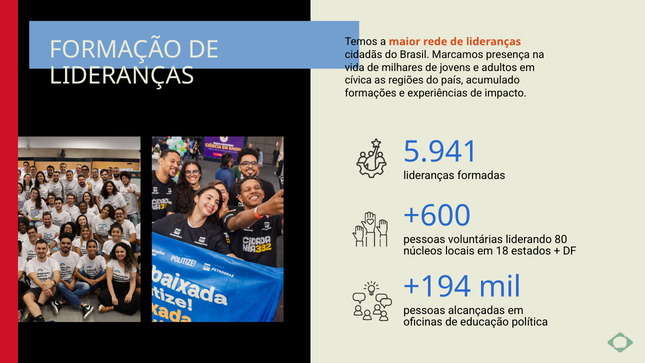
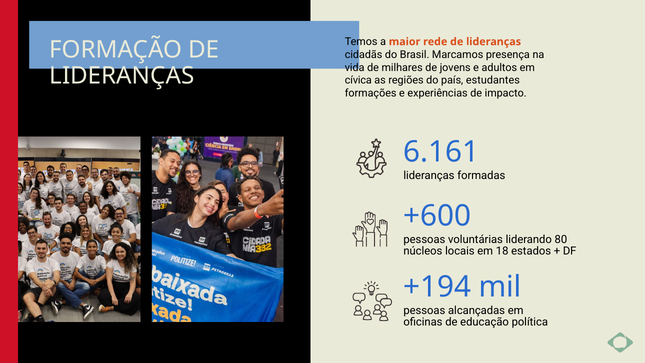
acumulado: acumulado -> estudantes (493, 80)
5.941: 5.941 -> 6.161 (441, 152)
